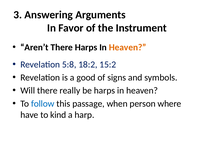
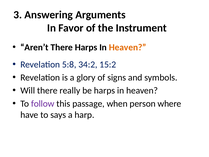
18:2: 18:2 -> 34:2 (88, 64)
good: good -> glory (86, 77)
follow colour: blue -> purple (43, 103)
kind: kind -> says (58, 115)
